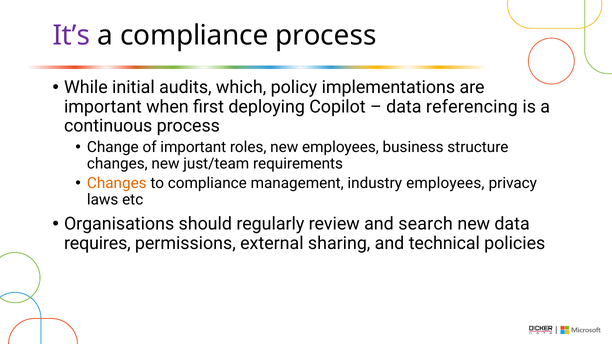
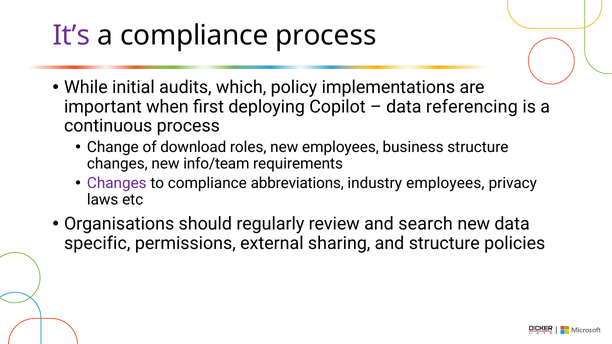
of important: important -> download (193, 147)
just/team: just/team -> info/team (216, 164)
Changes colour: orange -> purple (117, 183)
management: management -> abbreviations (297, 183)
requires: requires -> specific (97, 244)
and technical: technical -> structure (444, 244)
